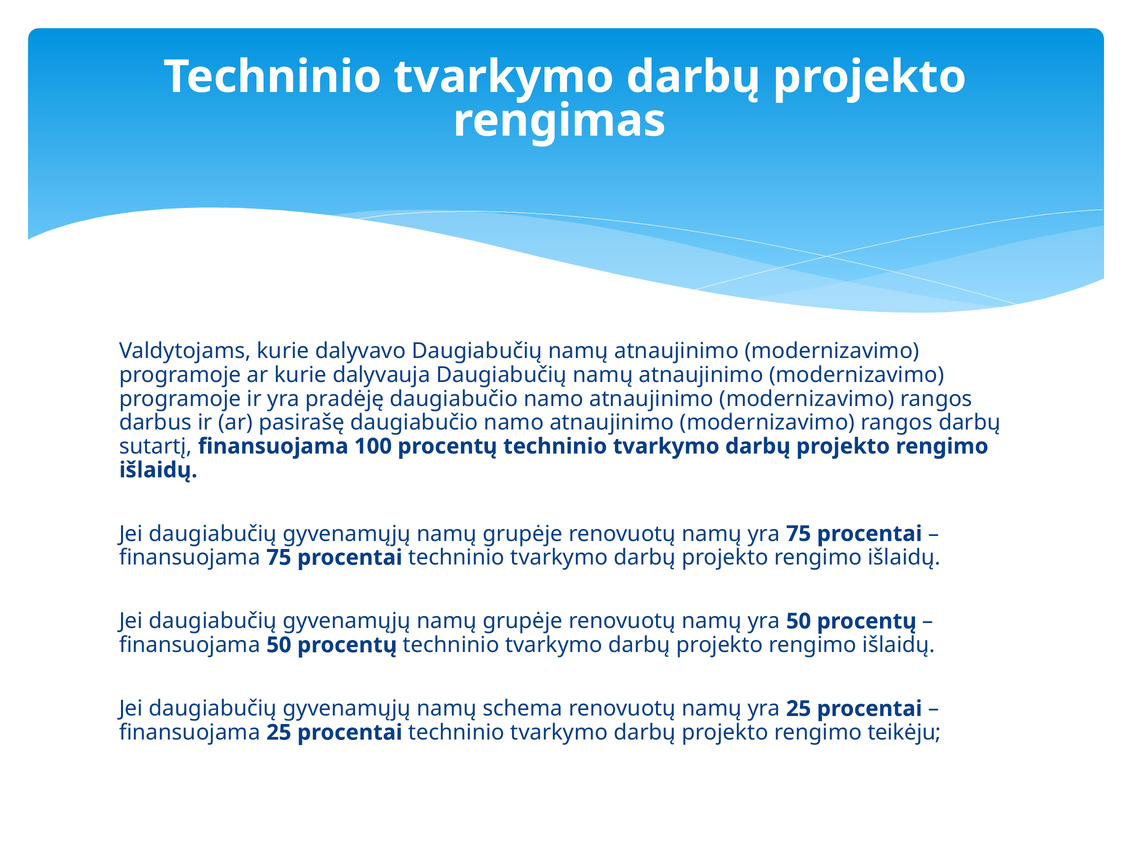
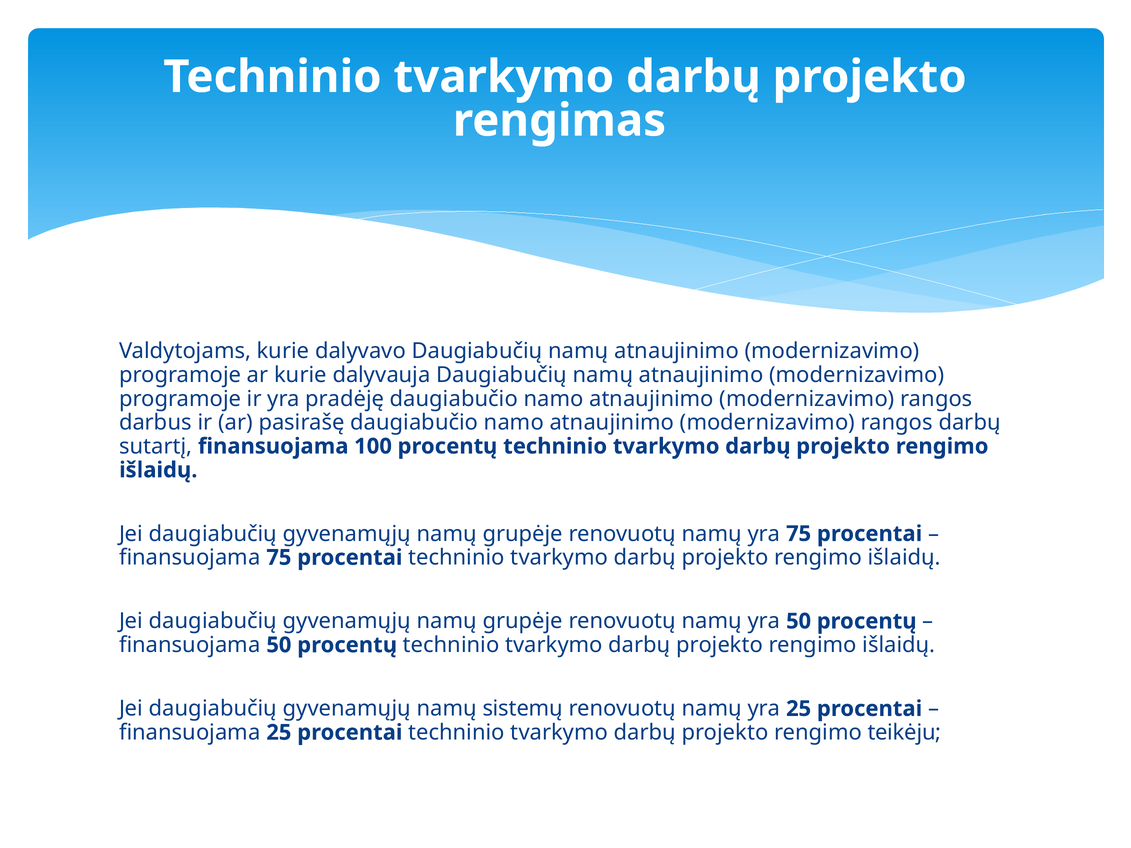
schema: schema -> sistemų (523, 709)
